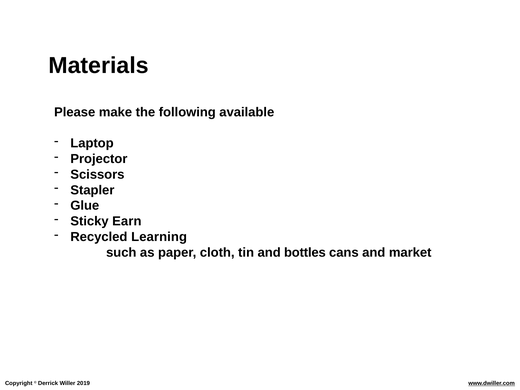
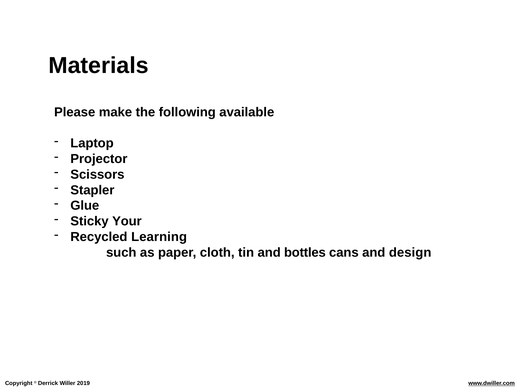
Earn: Earn -> Your (127, 221)
market: market -> design (410, 252)
